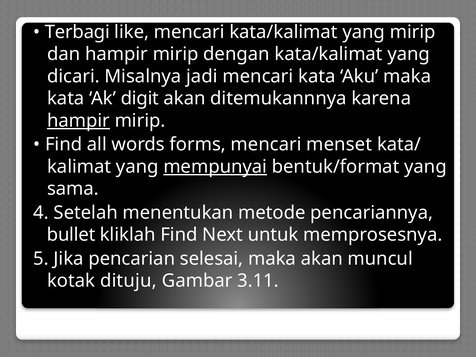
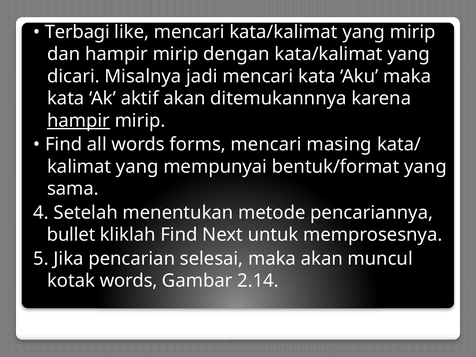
digit: digit -> aktif (140, 99)
menset: menset -> masing (339, 145)
mempunyai underline: present -> none (215, 167)
kotak dituju: dituju -> words (129, 281)
3.11: 3.11 -> 2.14 (258, 281)
